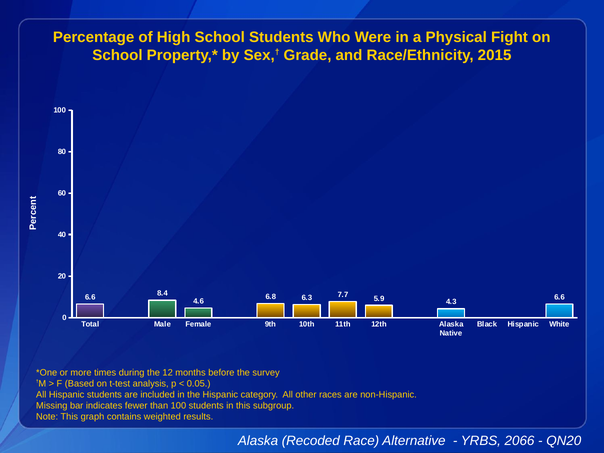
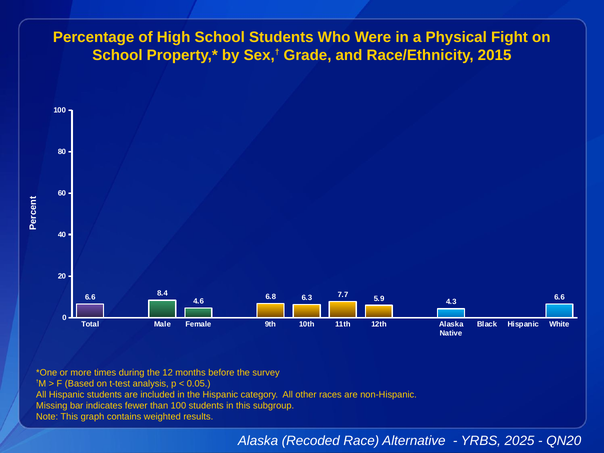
2066: 2066 -> 2025 (520, 441)
